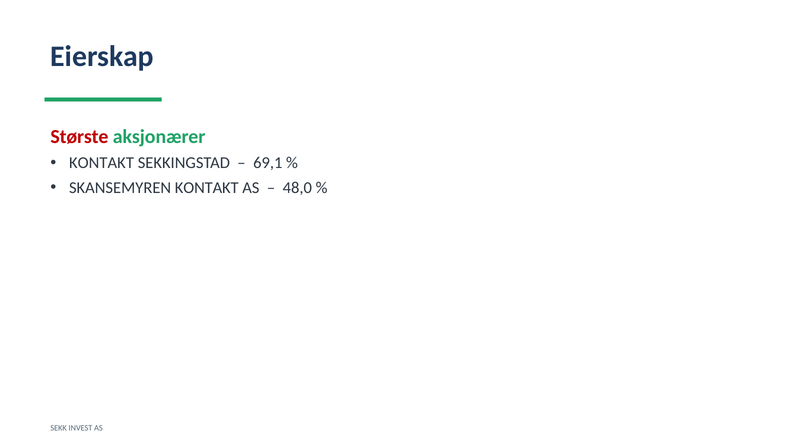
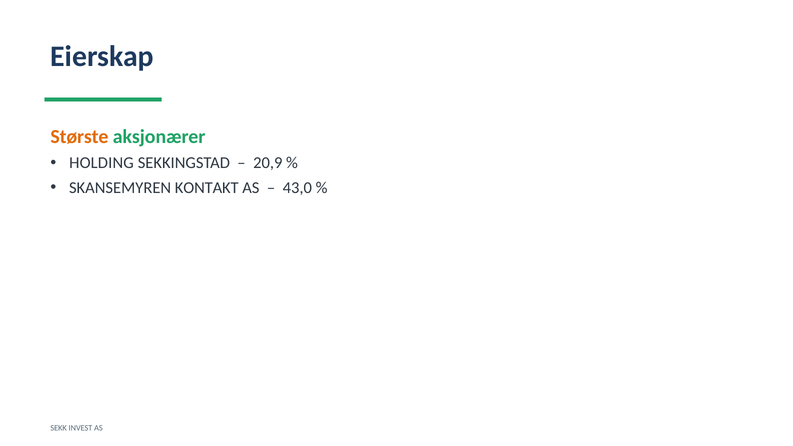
Største colour: red -> orange (79, 137)
KONTAKT: KONTAKT -> HOLDING (101, 163)
69,1: 69,1 -> 20,9 (268, 163)
48,0: 48,0 -> 43,0 (297, 188)
